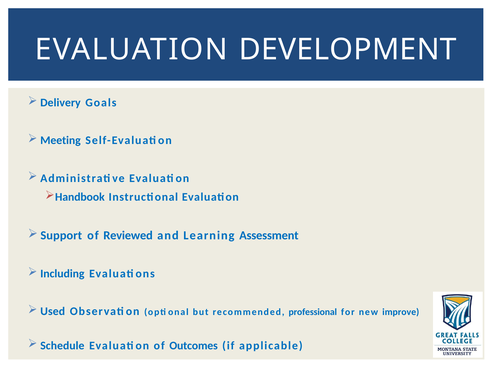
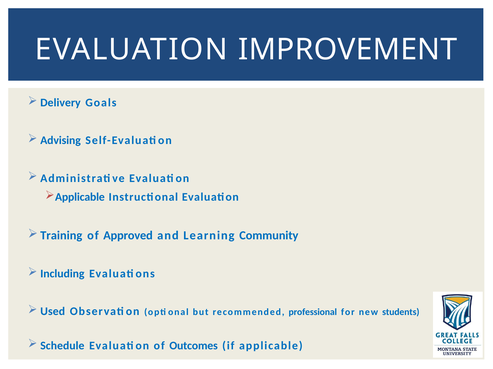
DEVELOPMENT: DEVELOPMENT -> IMPROVEMENT (348, 50)
Meeting: Meeting -> Advising (61, 141)
Handbook: Handbook -> Applicable (80, 197)
Support: Support -> Training (61, 236)
Reviewed: Reviewed -> Approved (128, 236)
Assessment: Assessment -> Community (269, 236)
improve: improve -> students (401, 313)
